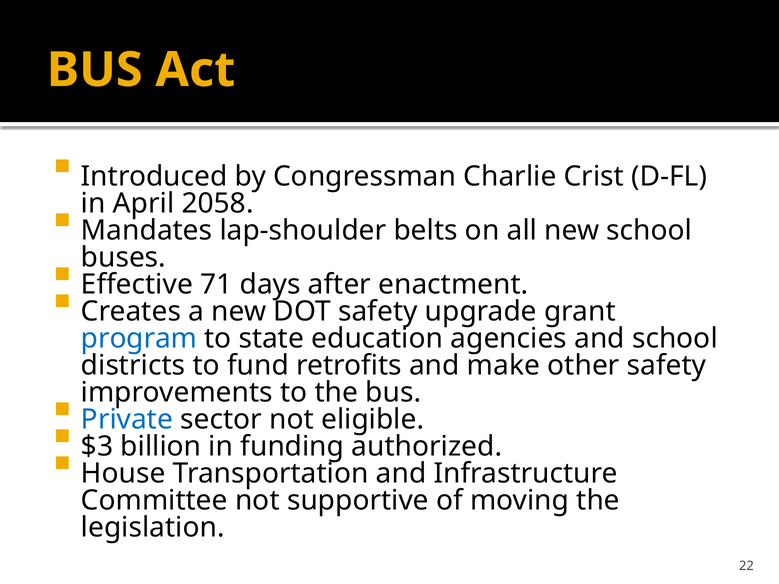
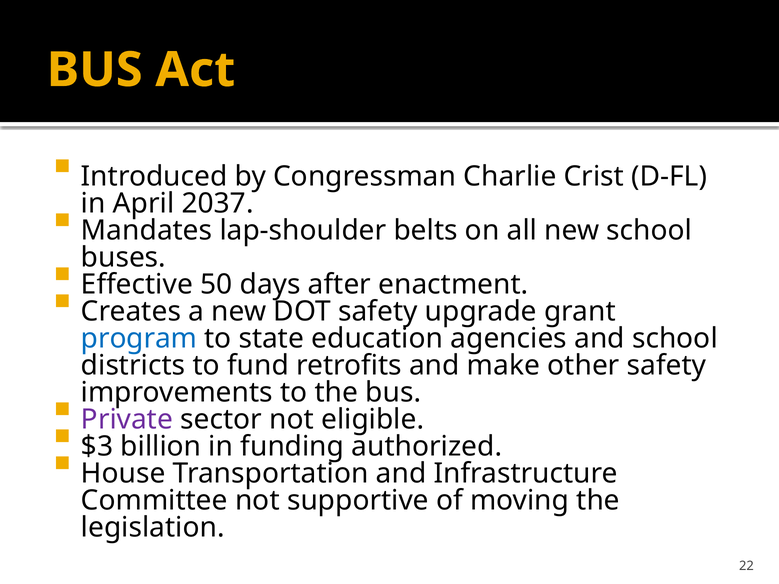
2058: 2058 -> 2037 (218, 204)
71: 71 -> 50 (216, 285)
Private colour: blue -> purple (127, 420)
